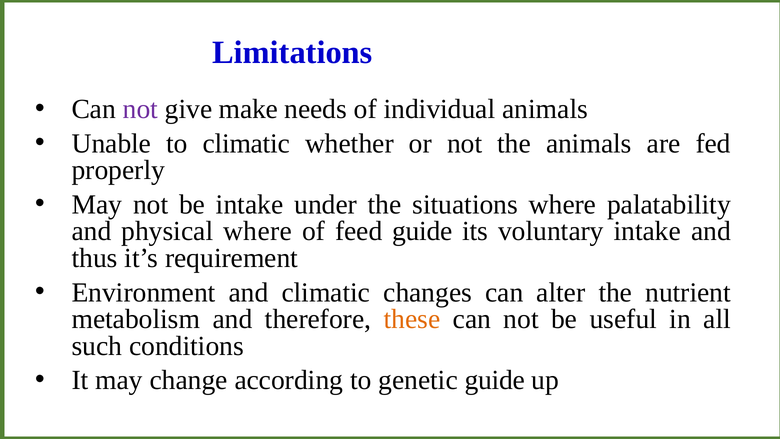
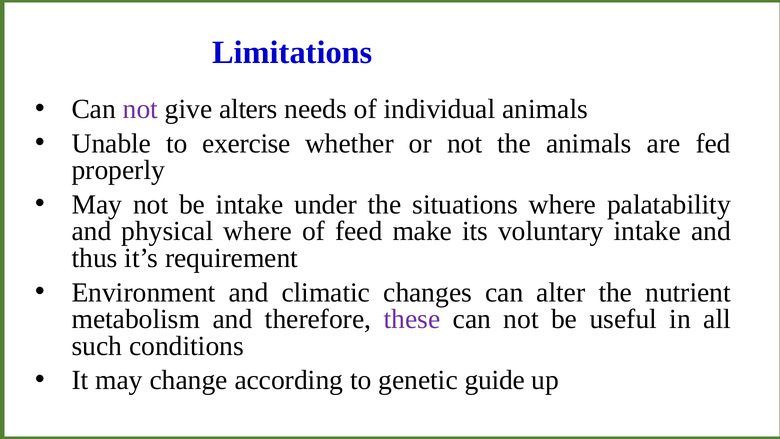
make: make -> alters (248, 109)
to climatic: climatic -> exercise (246, 143)
feed guide: guide -> make (422, 231)
these colour: orange -> purple (412, 319)
